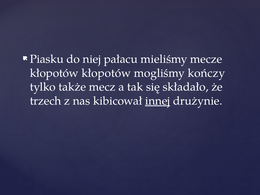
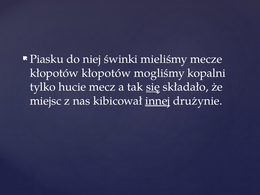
pałacu: pałacu -> świnki (121, 59)
kończy: kończy -> kopalni (206, 73)
także: także -> hucie (72, 87)
się underline: none -> present (153, 87)
trzech: trzech -> miejsc (46, 101)
